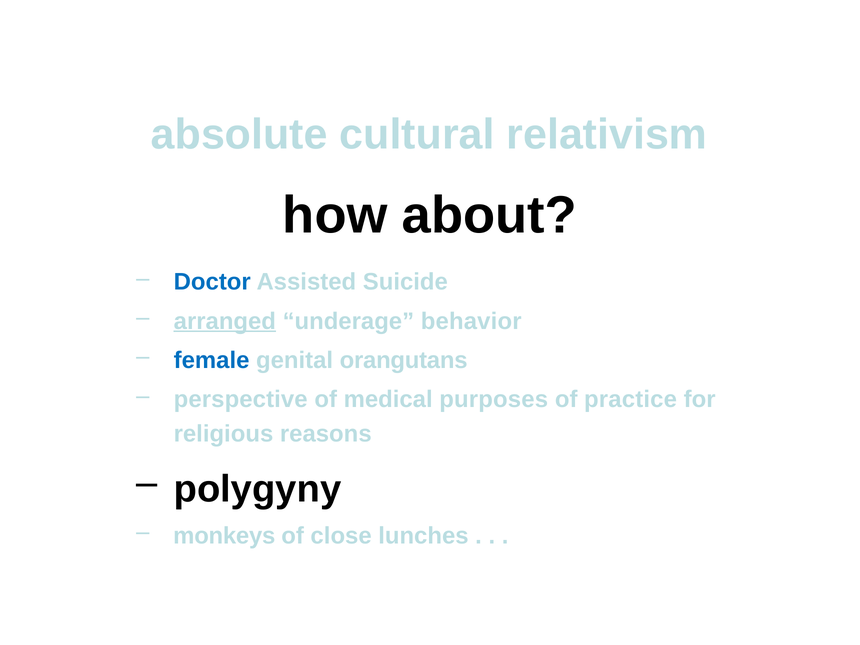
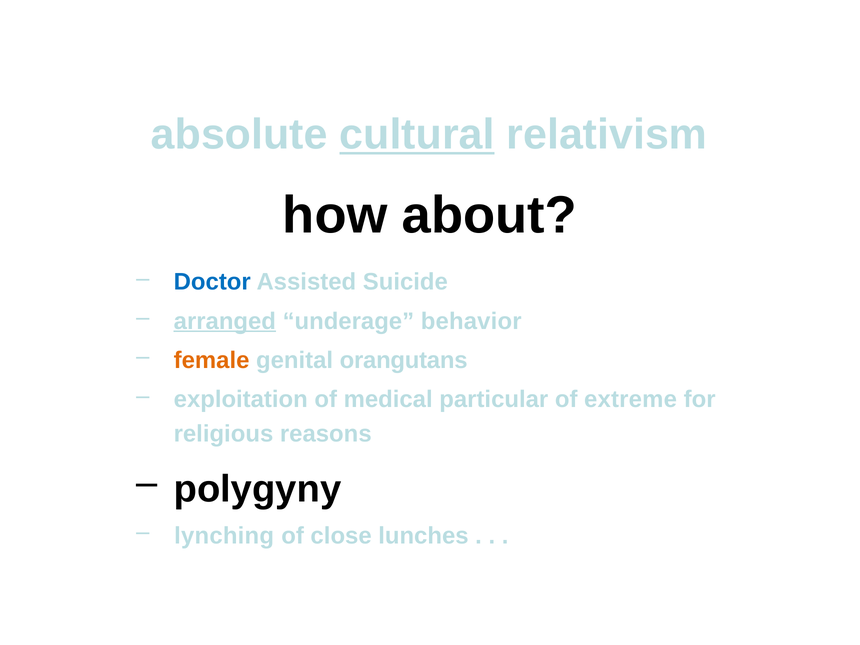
cultural underline: none -> present (417, 135)
female colour: blue -> orange (212, 360)
perspective: perspective -> exploitation (241, 400)
purposes: purposes -> particular (494, 400)
practice: practice -> extreme (631, 400)
monkeys: monkeys -> lynching (224, 536)
